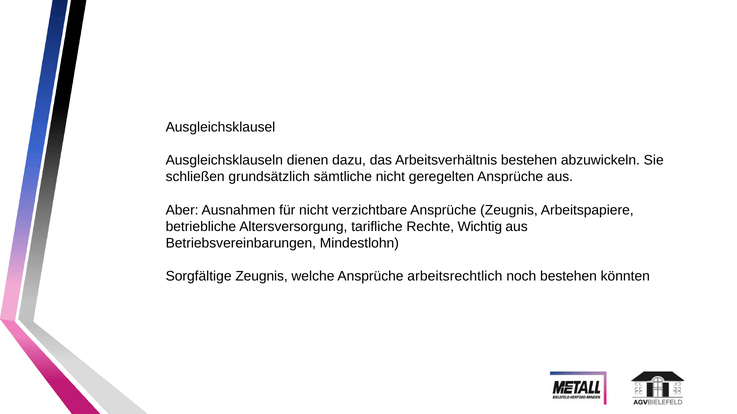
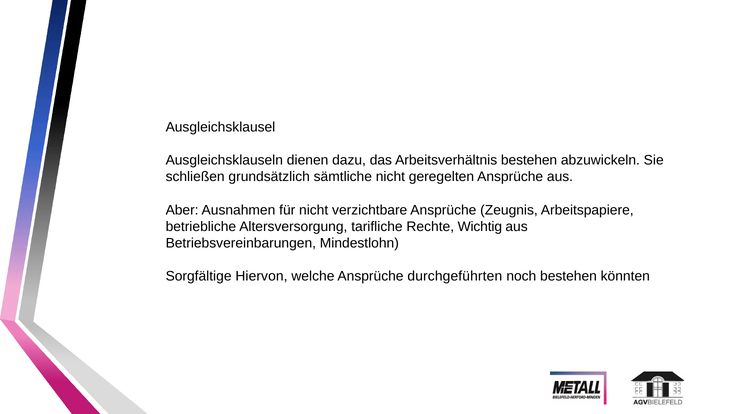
Sorgfältige Zeugnis: Zeugnis -> Hiervon (261, 277)
arbeitsrechtlich: arbeitsrechtlich -> durchgeführten (455, 277)
